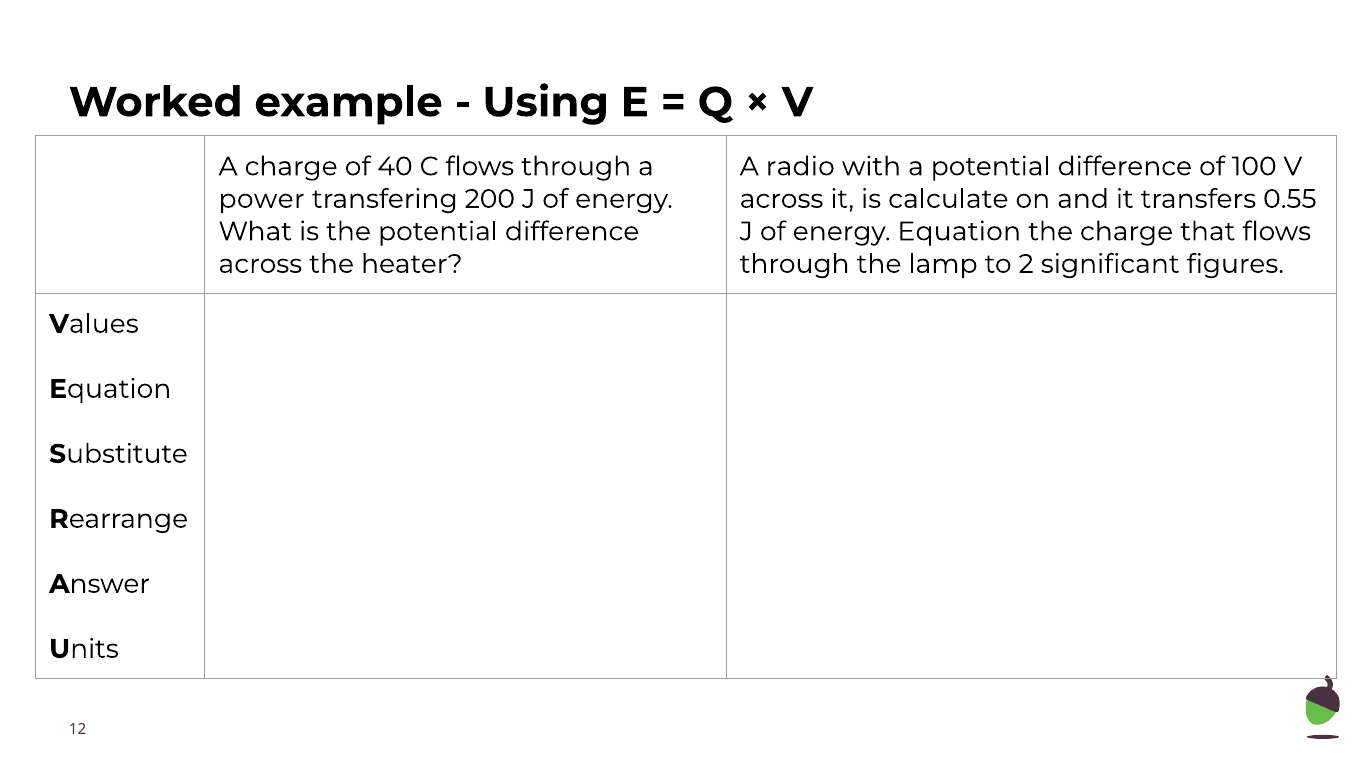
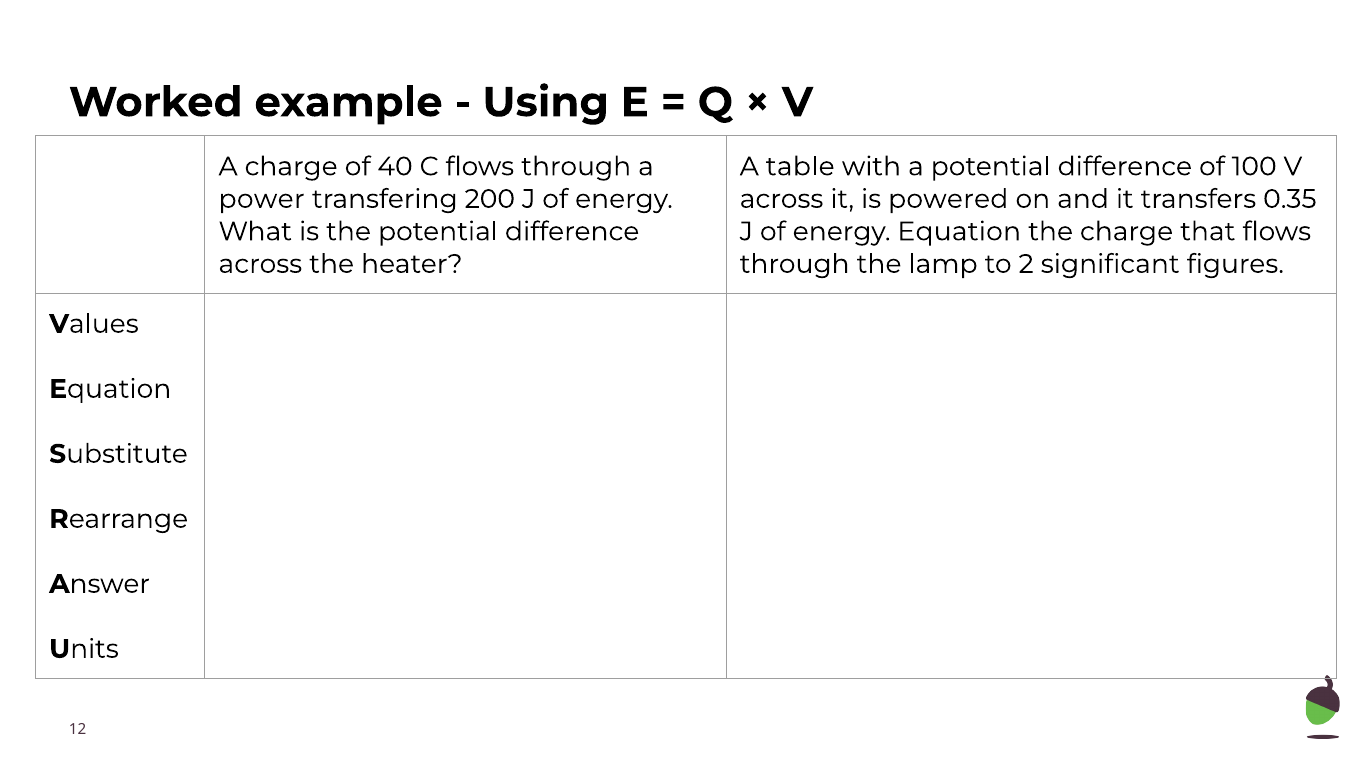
radio: radio -> table (800, 166)
calculate: calculate -> powered (948, 199)
0.55: 0.55 -> 0.35 (1290, 199)
